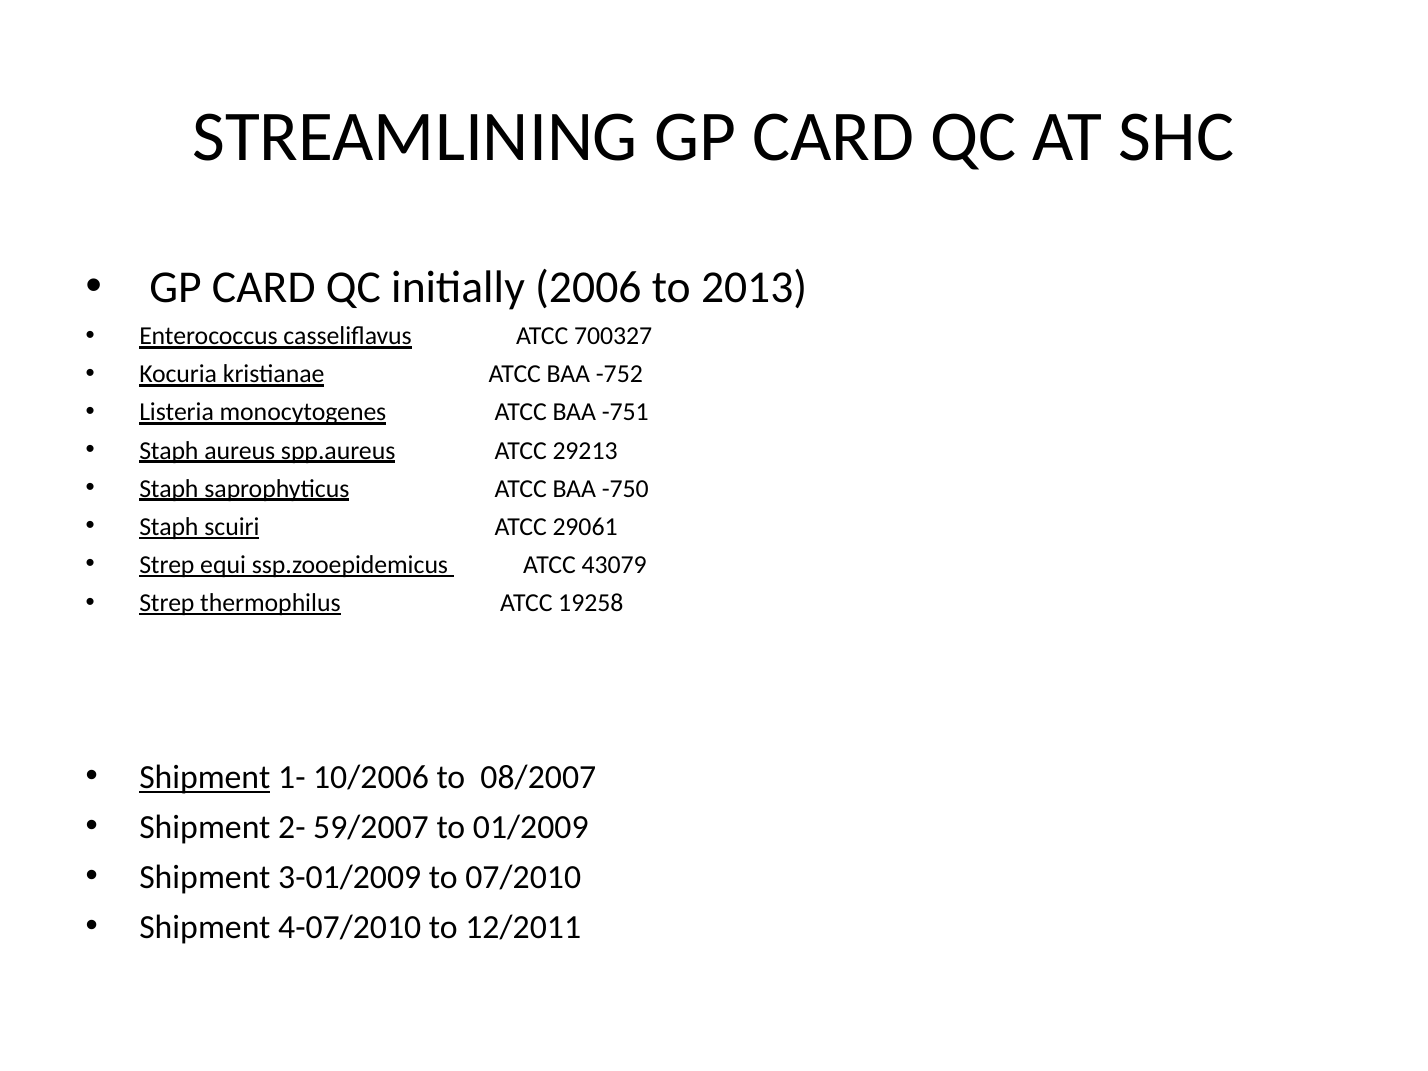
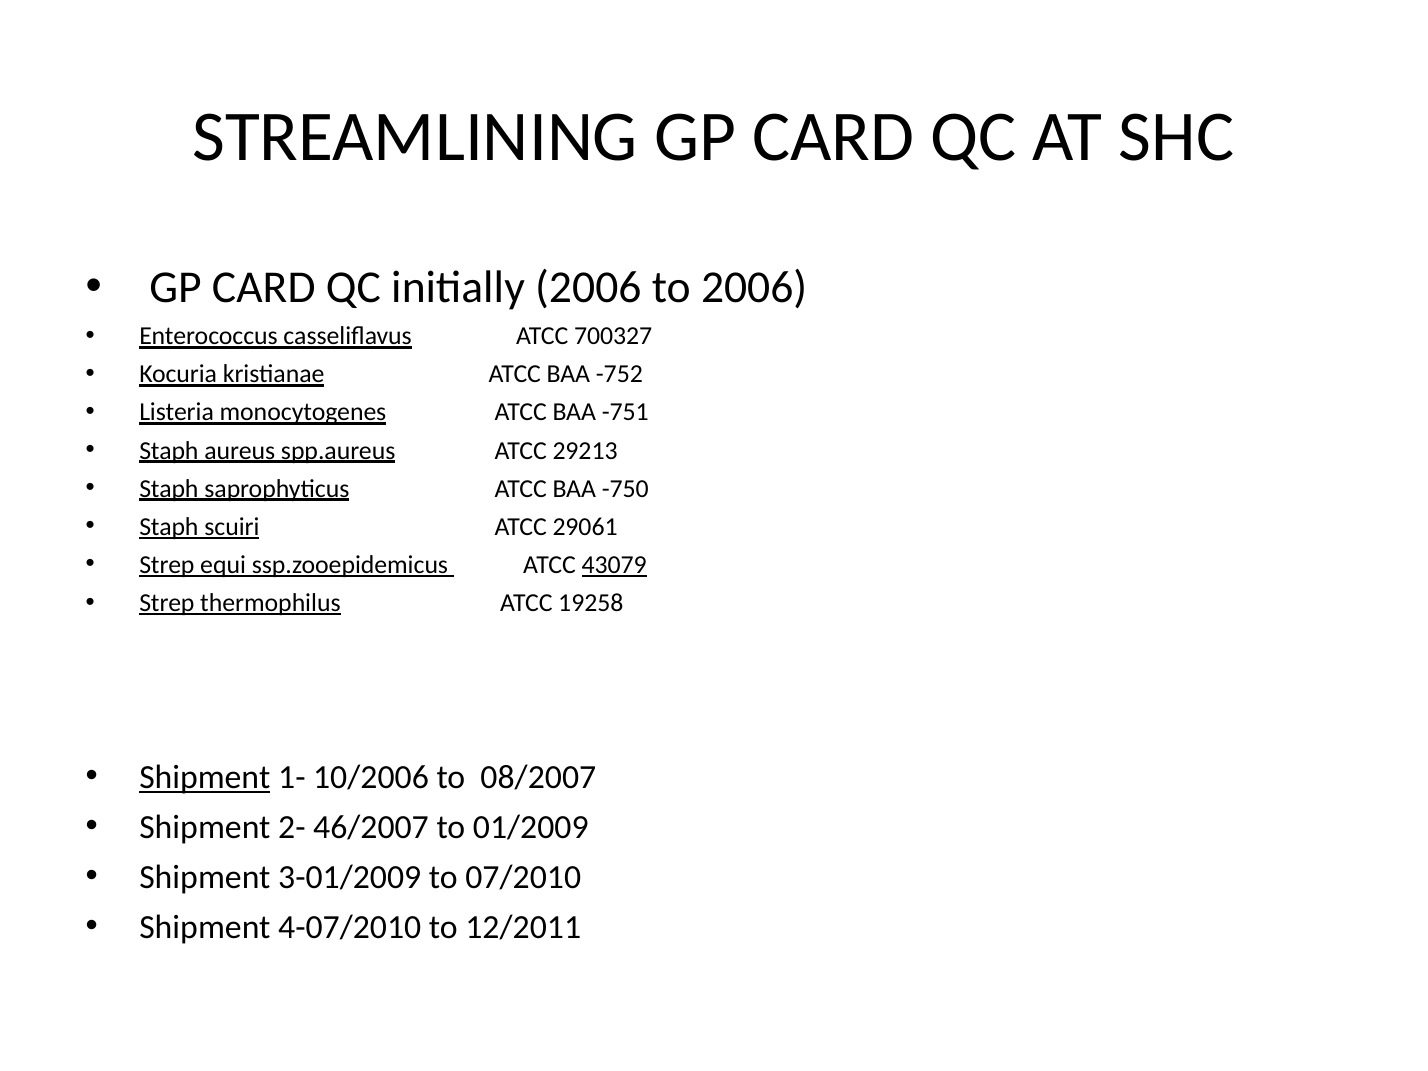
to 2013: 2013 -> 2006 (754, 288)
43079 underline: none -> present (614, 565)
59/2007: 59/2007 -> 46/2007 (371, 827)
